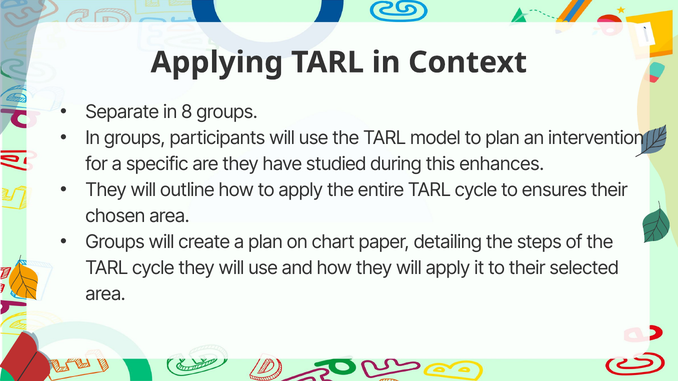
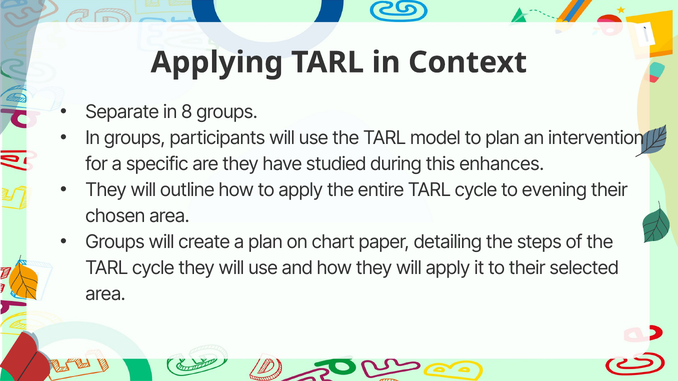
ensures: ensures -> evening (554, 190)
